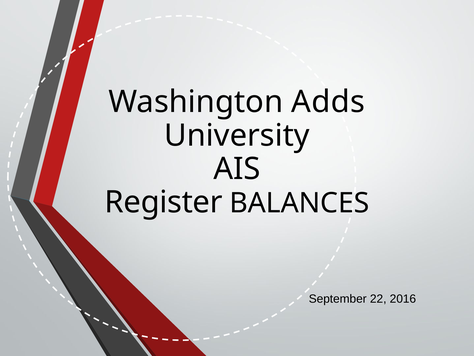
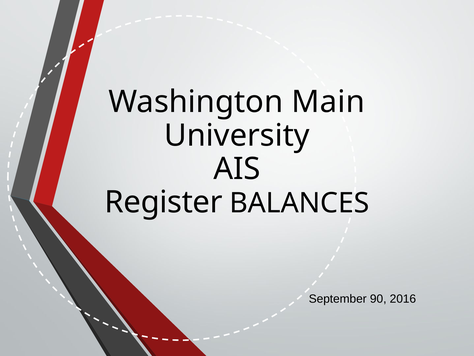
Adds: Adds -> Main (328, 102)
22: 22 -> 90 (378, 299)
